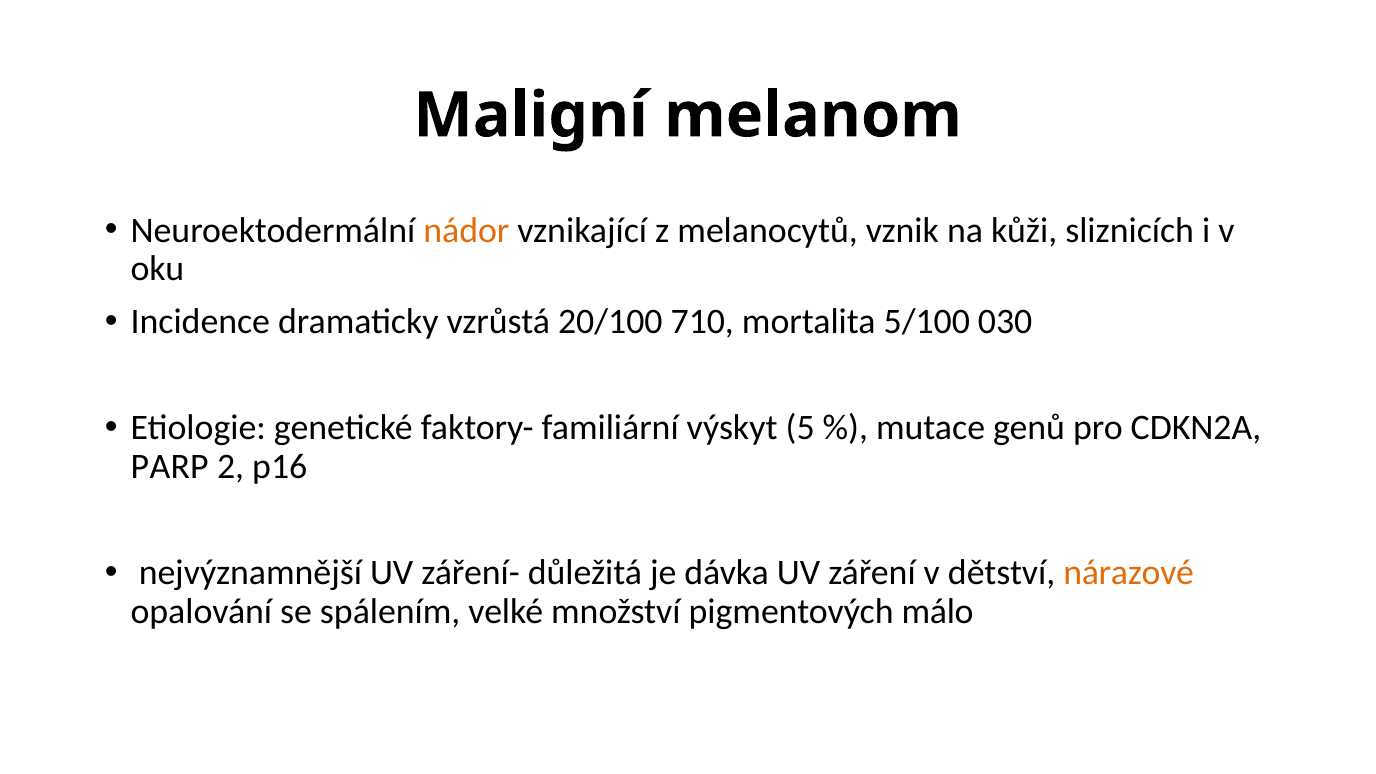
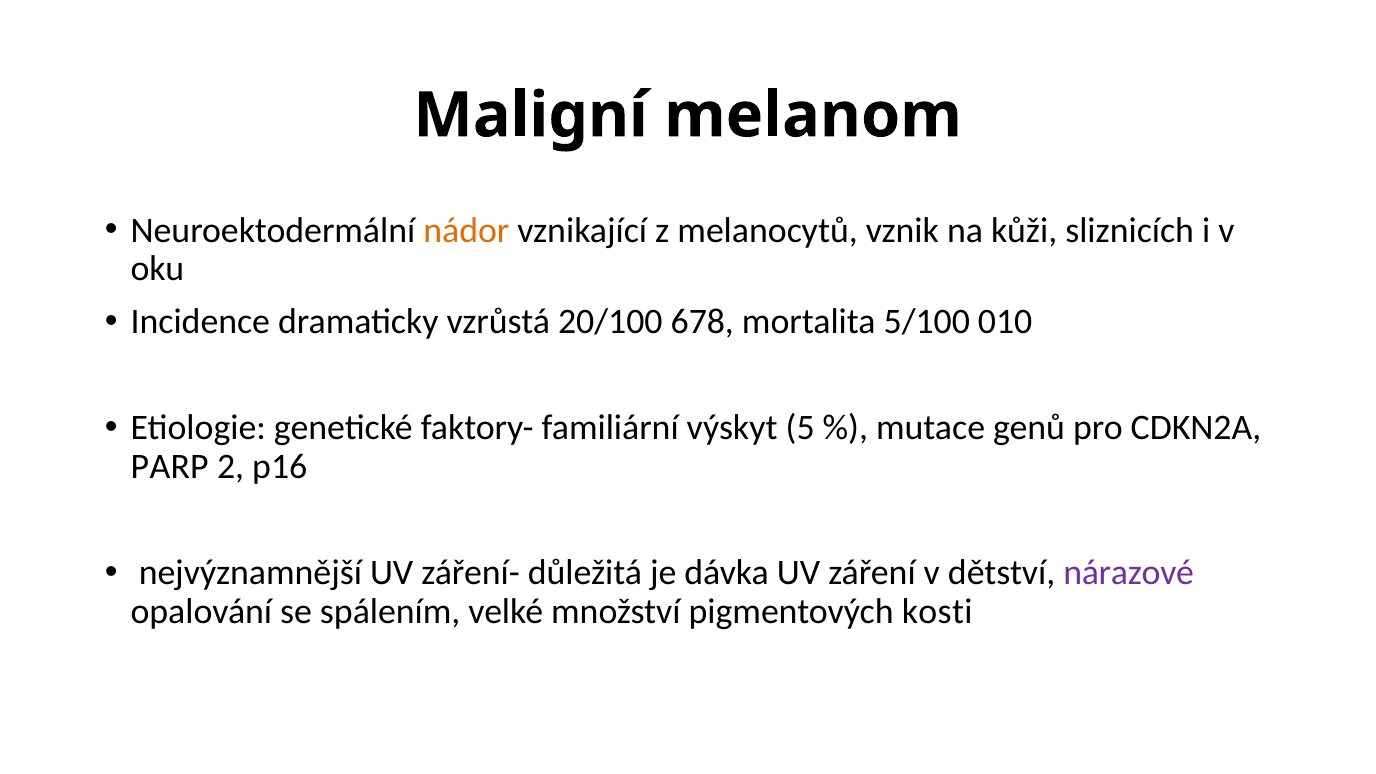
710: 710 -> 678 (702, 322)
030: 030 -> 010 (1005, 322)
nárazové colour: orange -> purple (1129, 573)
málo: málo -> kosti (937, 611)
